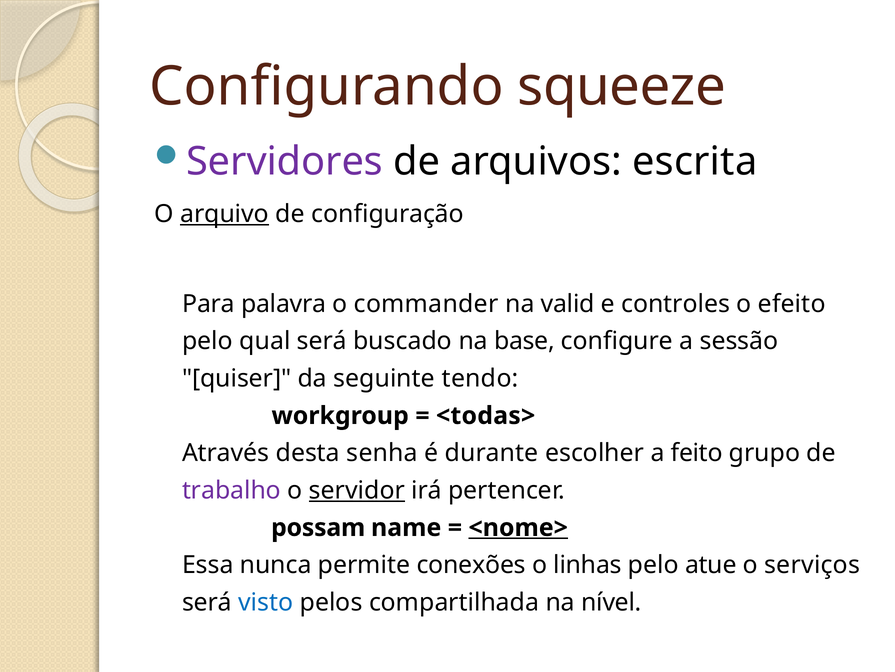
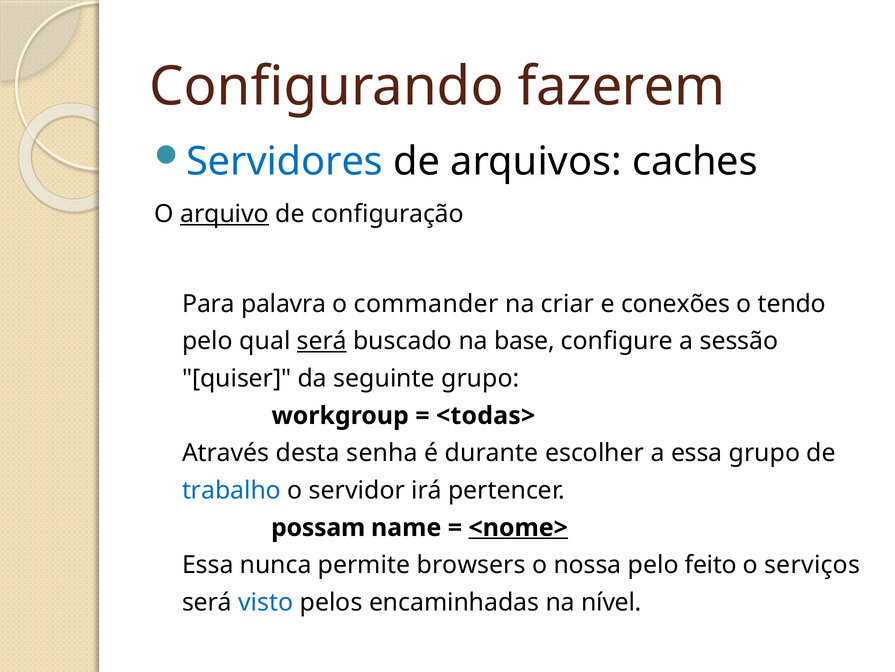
squeeze: squeeze -> fazerem (622, 87)
Servidores colour: purple -> blue (285, 161)
escrita: escrita -> caches (695, 161)
valid: valid -> criar (568, 303)
controles: controles -> conexões (676, 303)
efeito: efeito -> tendo (792, 303)
será underline: none -> present (322, 341)
seguinte tendo: tendo -> grupo (480, 378)
a feito: feito -> essa (697, 453)
trabalho colour: purple -> blue (231, 490)
servidor underline: present -> none (357, 490)
conexões: conexões -> browsers (471, 564)
linhas: linhas -> nossa (587, 564)
atue: atue -> feito (711, 564)
compartilhada: compartilhada -> encaminhadas (454, 602)
